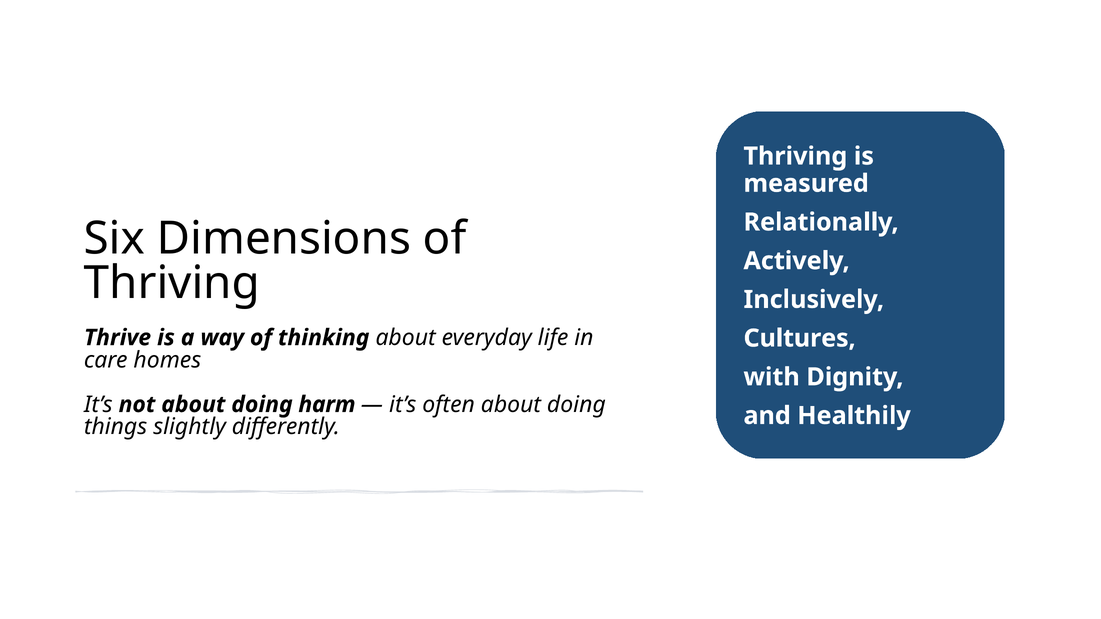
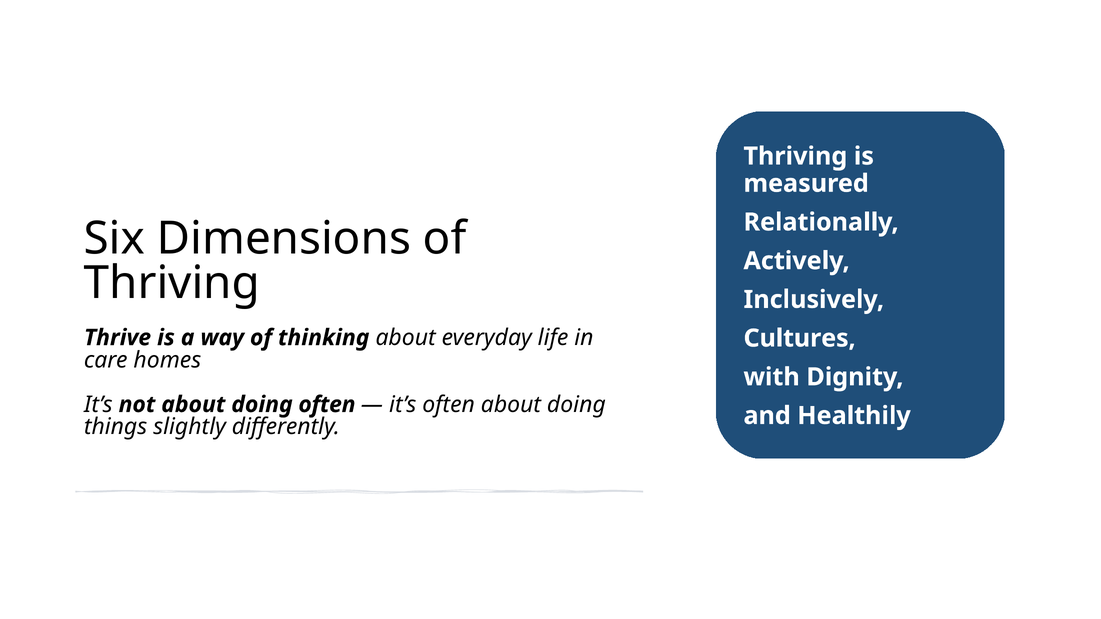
doing harm: harm -> often (327, 405)
